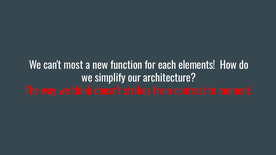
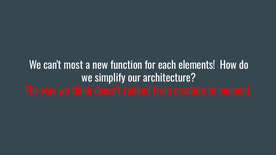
strikes: strikes -> ranked (137, 91)
contrast: contrast -> creature (190, 91)
